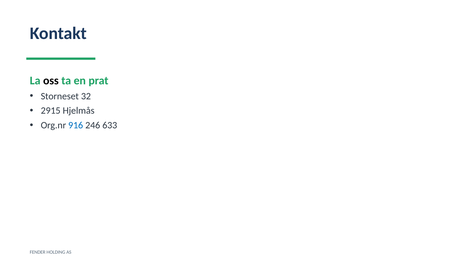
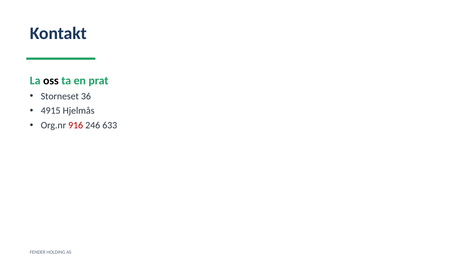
32: 32 -> 36 (86, 96)
2915: 2915 -> 4915 (51, 111)
916 colour: blue -> red (76, 126)
